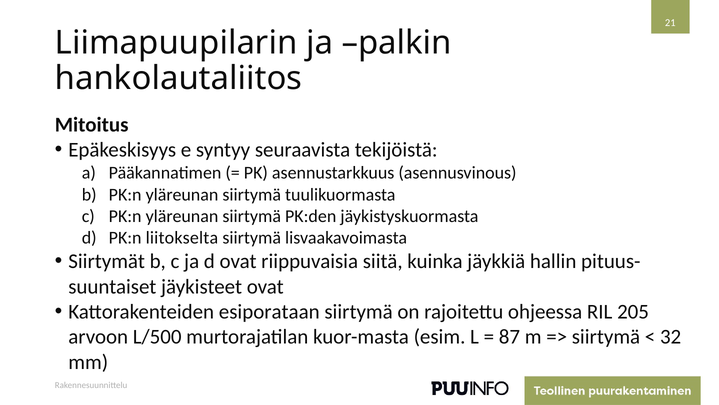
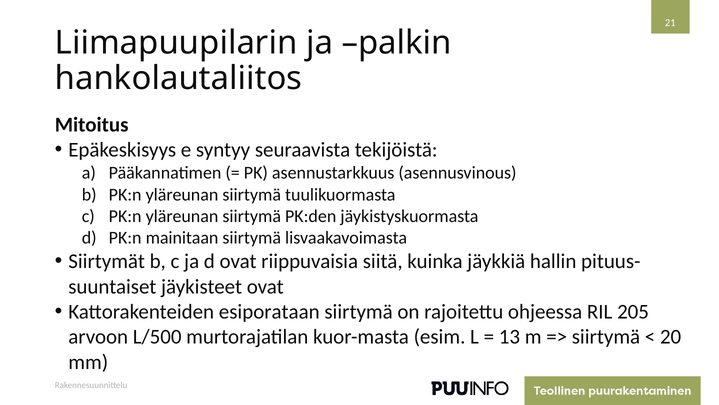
liitokselta: liitokselta -> mainitaan (182, 237)
87: 87 -> 13 (509, 337)
32: 32 -> 20 (671, 337)
